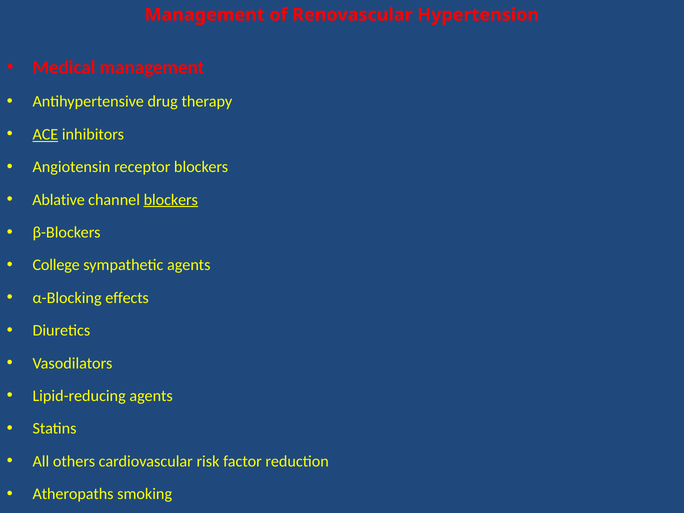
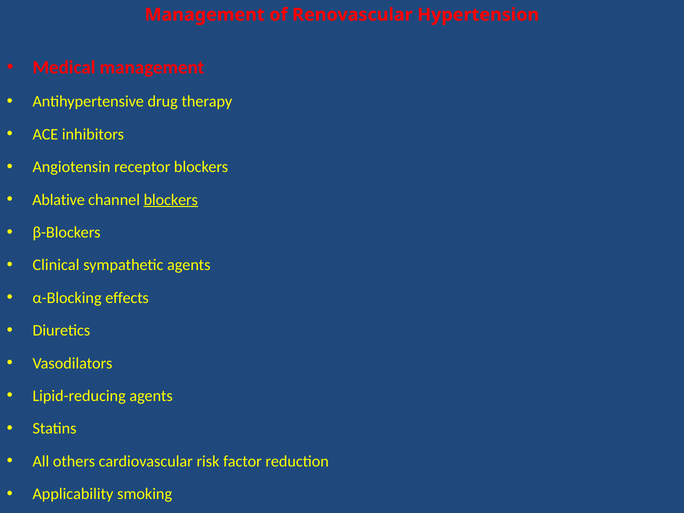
ACE underline: present -> none (45, 134)
College: College -> Clinical (56, 265)
Atheropaths: Atheropaths -> Applicability (73, 494)
